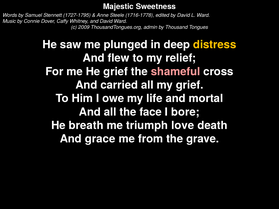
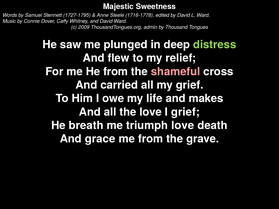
distress colour: yellow -> light green (215, 45)
He grief: grief -> from (116, 72)
mortal: mortal -> makes (206, 99)
the face: face -> love (151, 112)
I bore: bore -> grief (185, 112)
